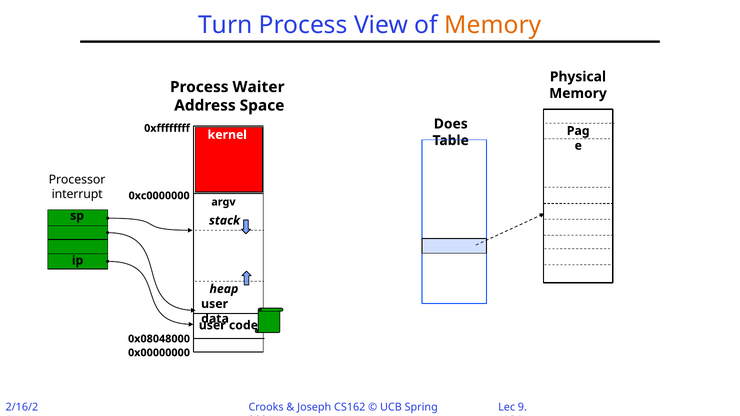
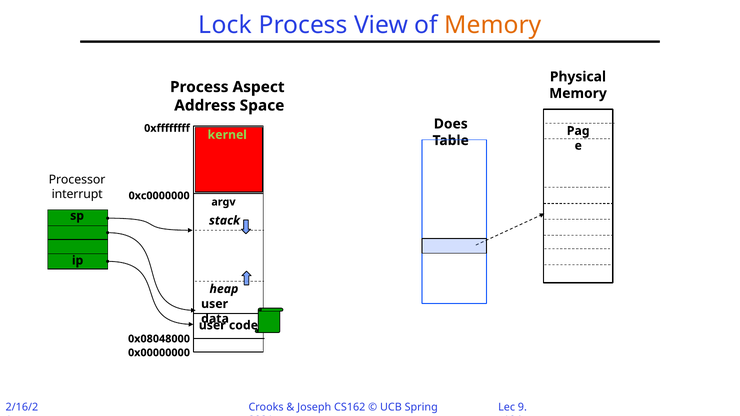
Turn: Turn -> Lock (225, 25)
Waiter: Waiter -> Aspect (259, 87)
kernel colour: white -> light green (227, 135)
